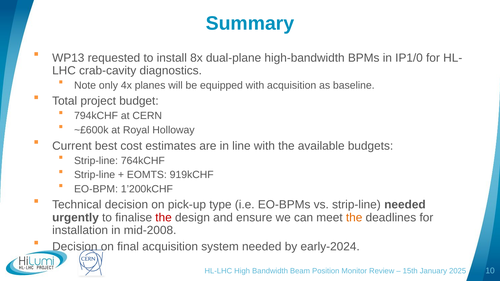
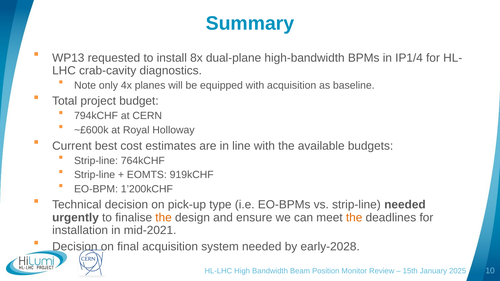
IP1/0: IP1/0 -> IP1/4 (409, 58)
the colour: red -> orange (164, 218)
mid-2008: mid-2008 -> mid-2021 (150, 230)
early-2024: early-2024 -> early-2028 (330, 247)
